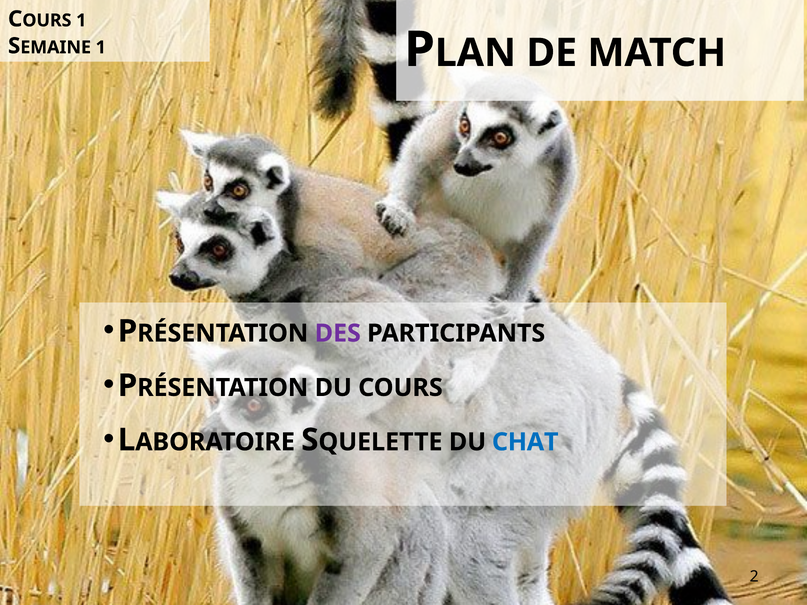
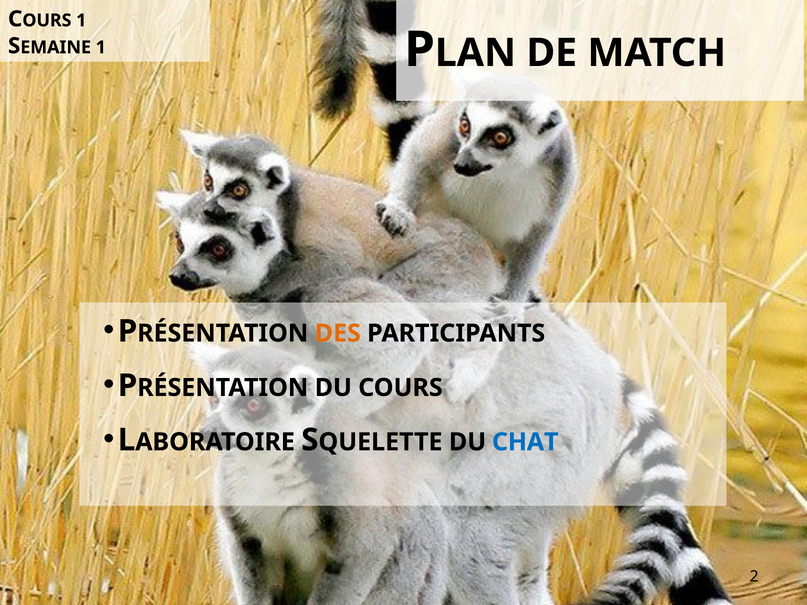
DES colour: purple -> orange (338, 333)
